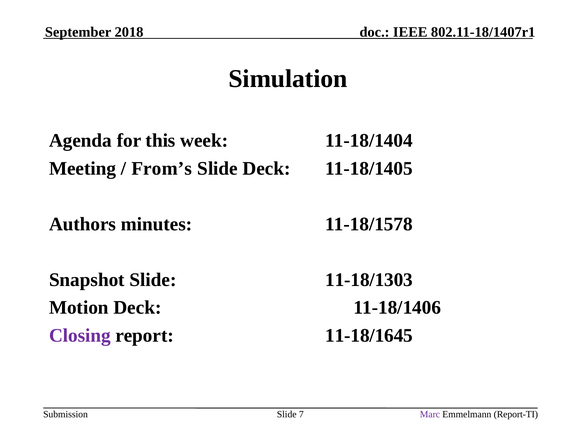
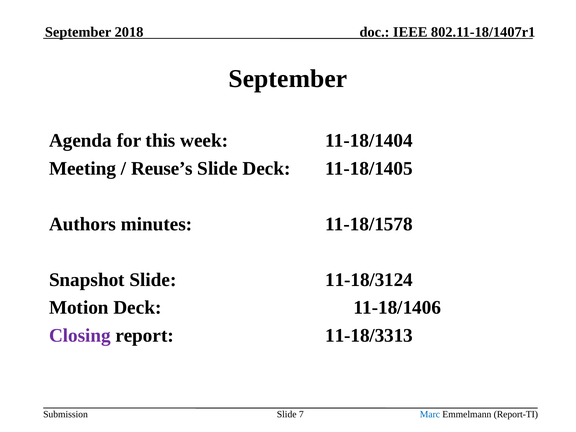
Simulation: Simulation -> September (288, 79)
From’s: From’s -> Reuse’s (162, 168)
11-18/1303: 11-18/1303 -> 11-18/3124 (369, 280)
11-18/1645: 11-18/1645 -> 11-18/3313 (369, 335)
Marc colour: purple -> blue (430, 414)
